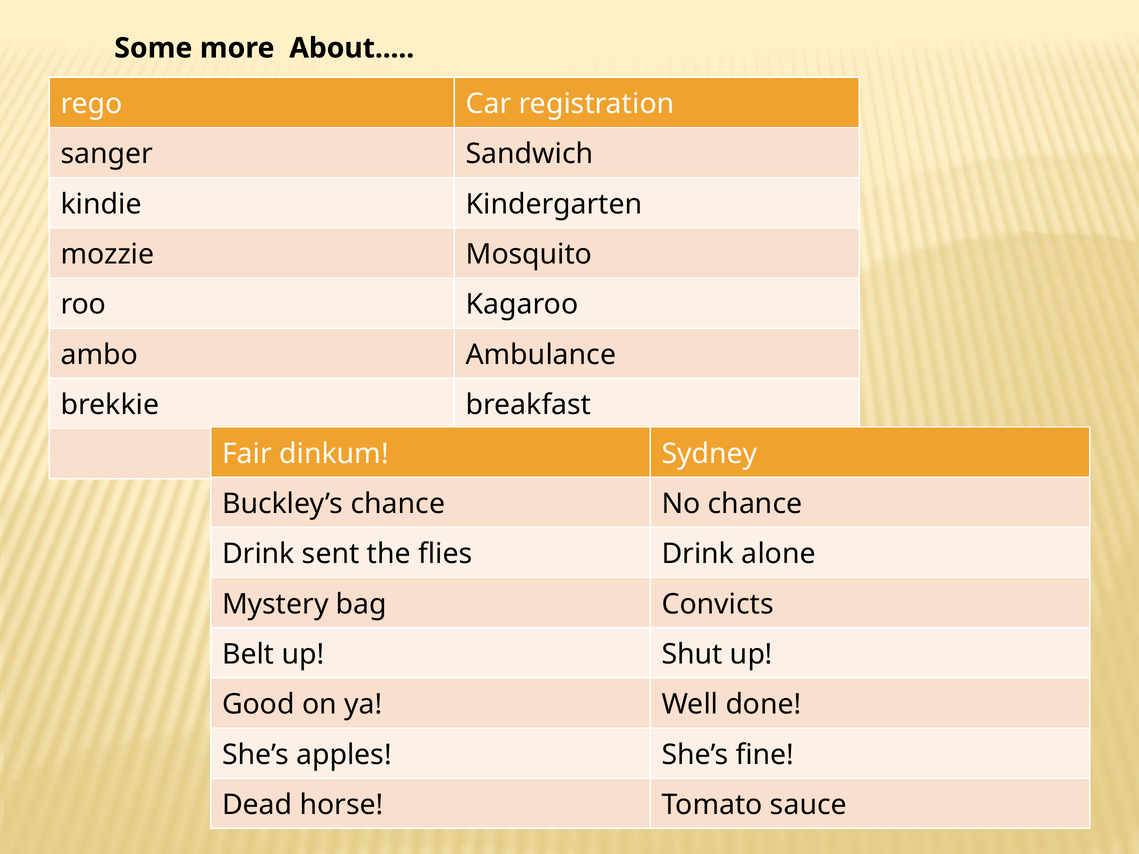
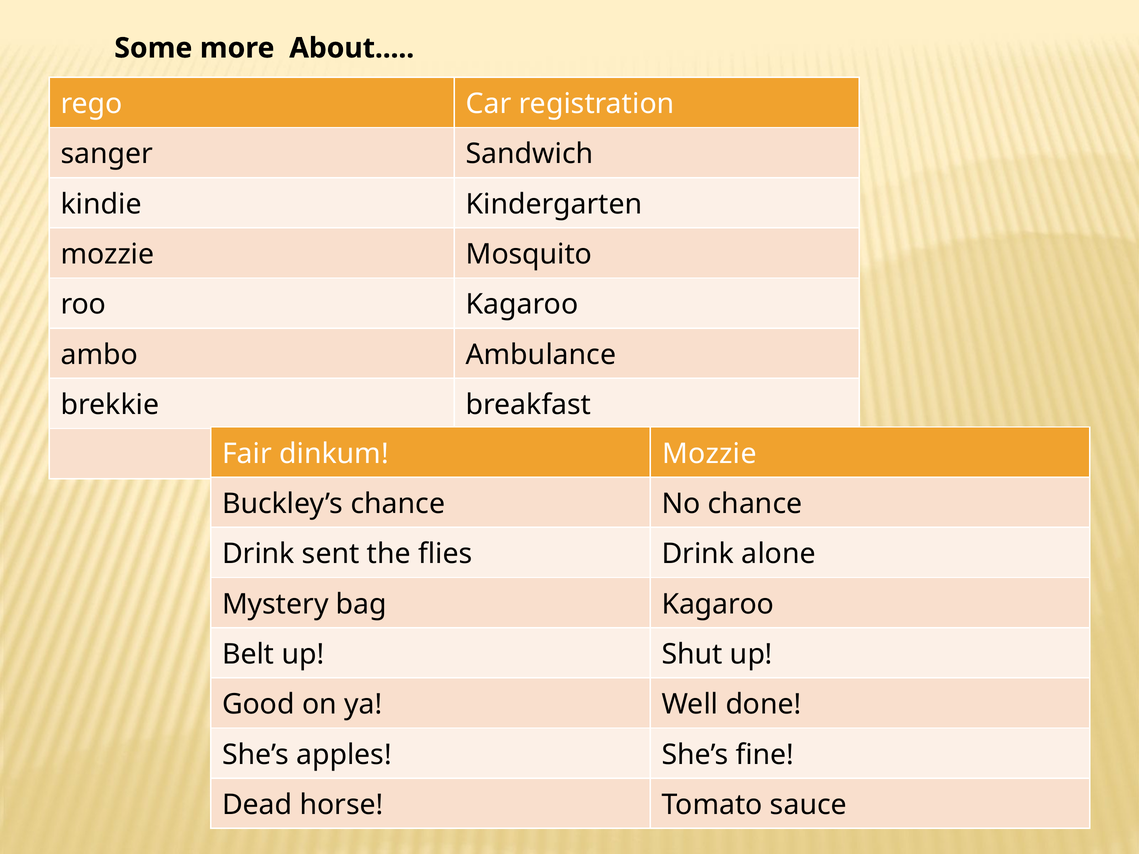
dinkum Sydney: Sydney -> Mozzie (709, 454)
bag Convicts: Convicts -> Kagaroo (718, 604)
